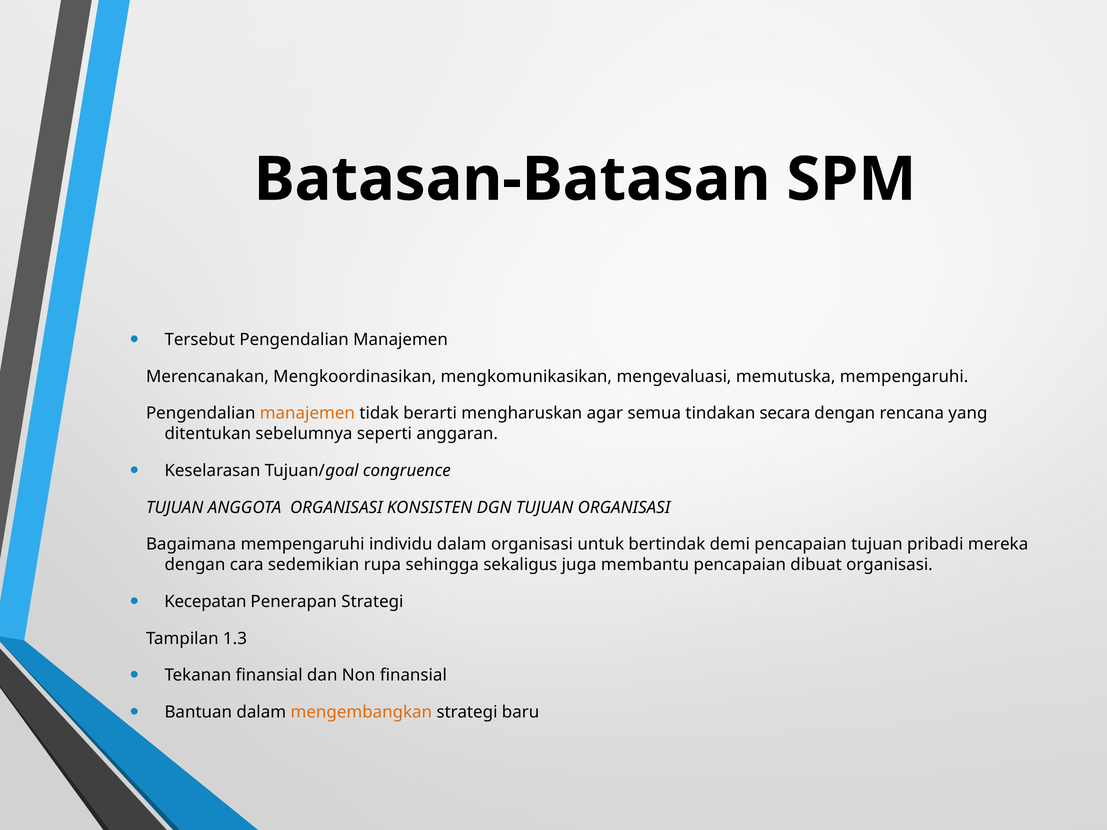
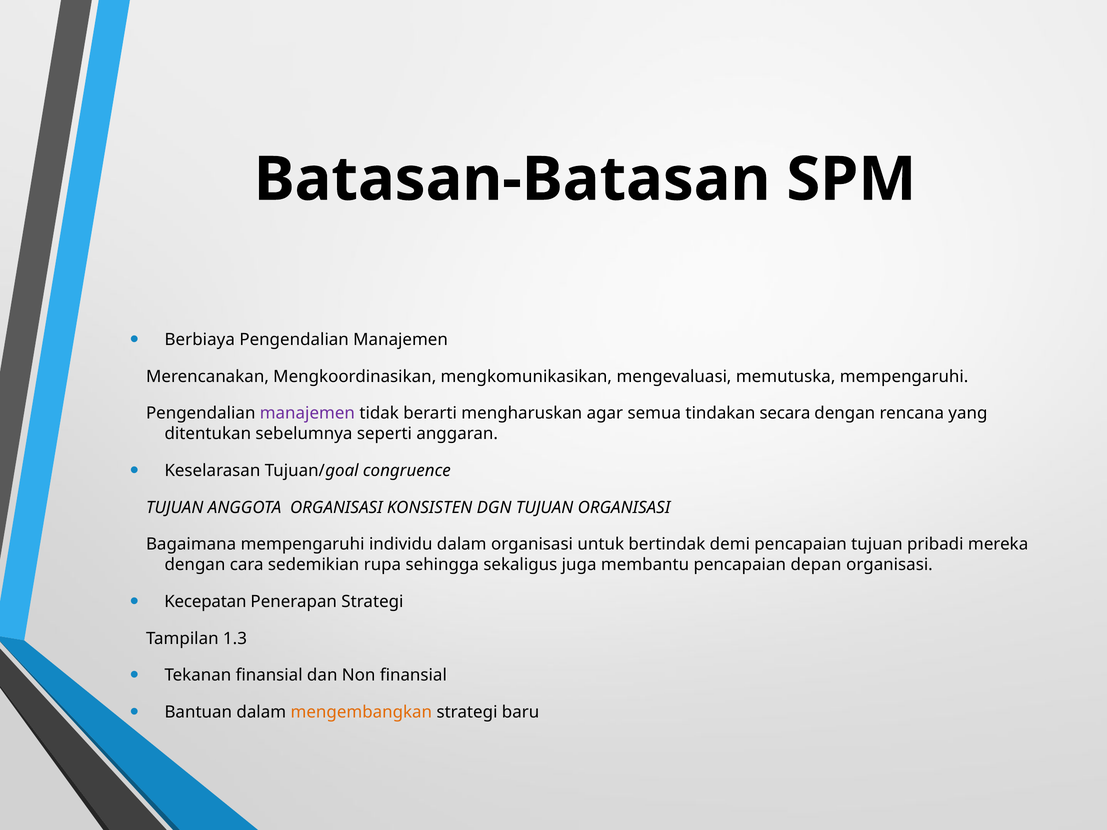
Tersebut: Tersebut -> Berbiaya (200, 340)
manajemen colour: orange -> purple (307, 414)
dibuat: dibuat -> depan (816, 565)
